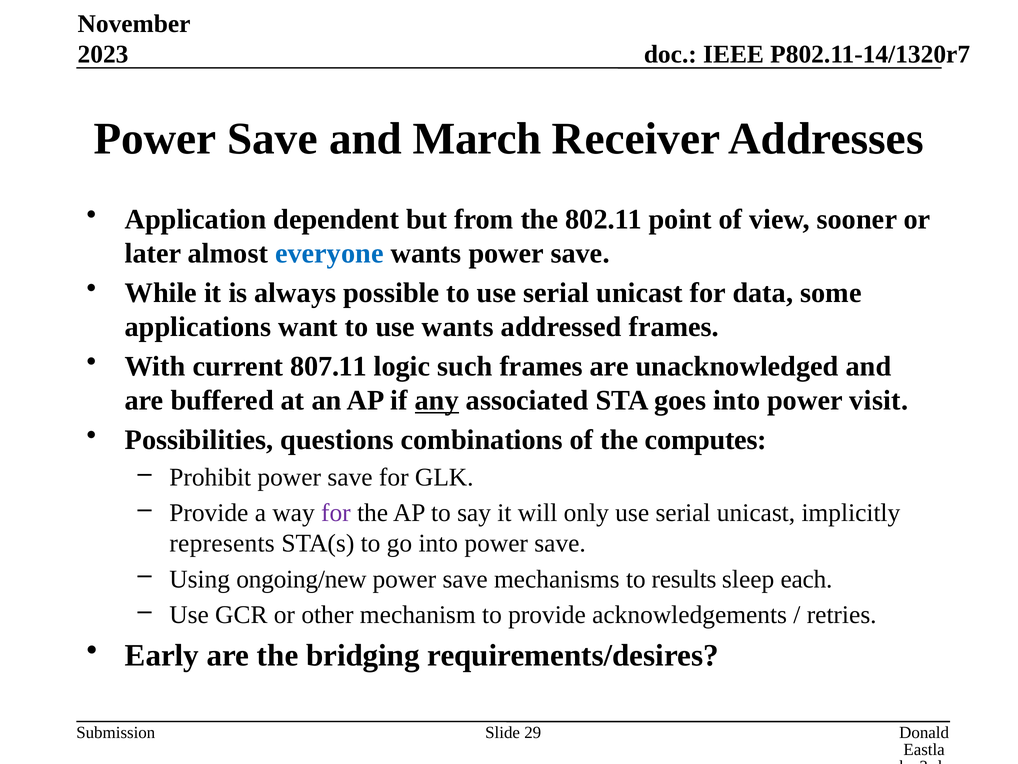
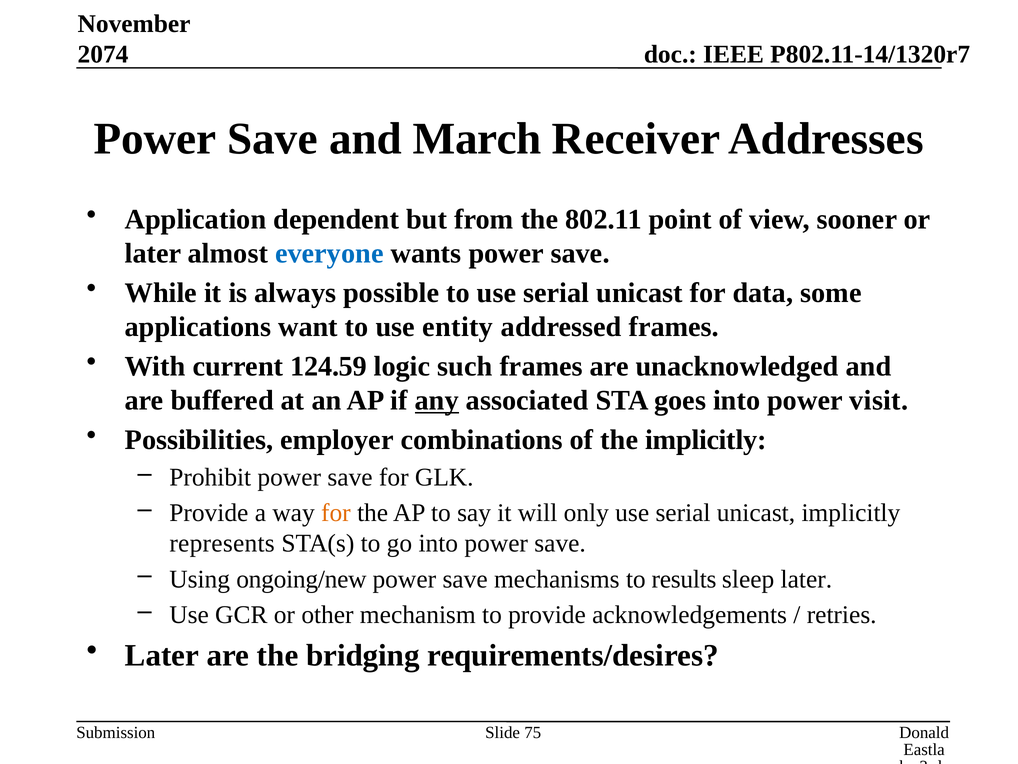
2023: 2023 -> 2074 (103, 54)
use wants: wants -> entity (458, 327)
807.11: 807.11 -> 124.59 (329, 366)
questions: questions -> employer (337, 440)
the computes: computes -> implicitly (706, 440)
for colour: purple -> orange (336, 513)
sleep each: each -> later (806, 579)
Early: Early -> Later (162, 655)
29: 29 -> 75 (533, 732)
